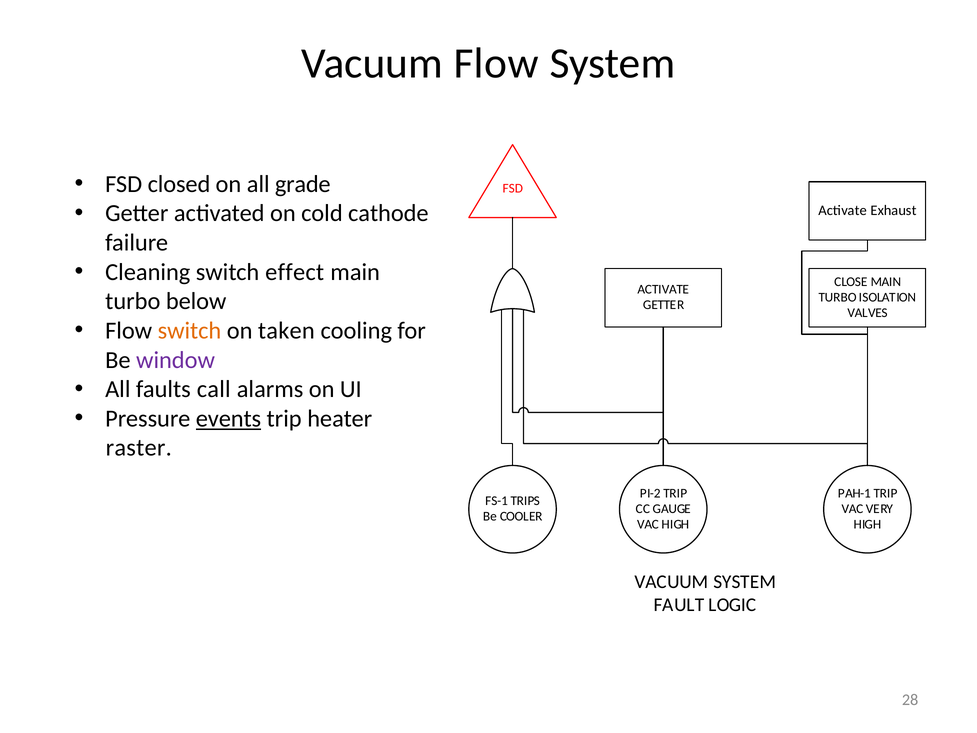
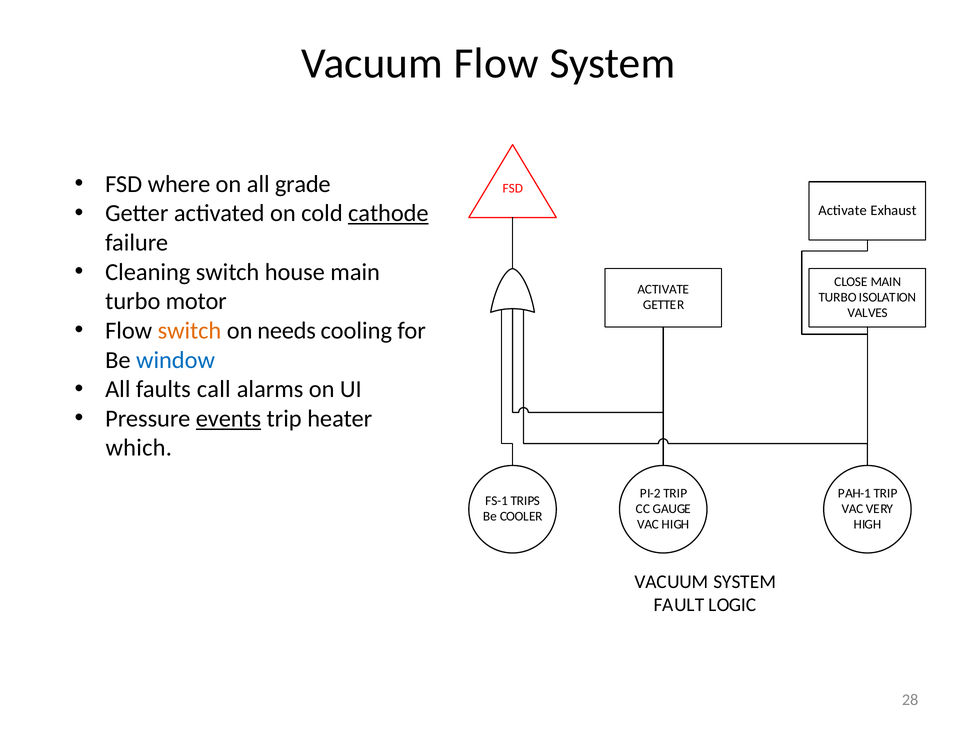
closed: closed -> where (179, 184)
cathode underline: none -> present (388, 213)
effect: effect -> house (295, 272)
below: below -> motor (196, 301)
taken: taken -> needs (287, 331)
window colour: purple -> blue (176, 360)
raster: raster -> which (139, 448)
